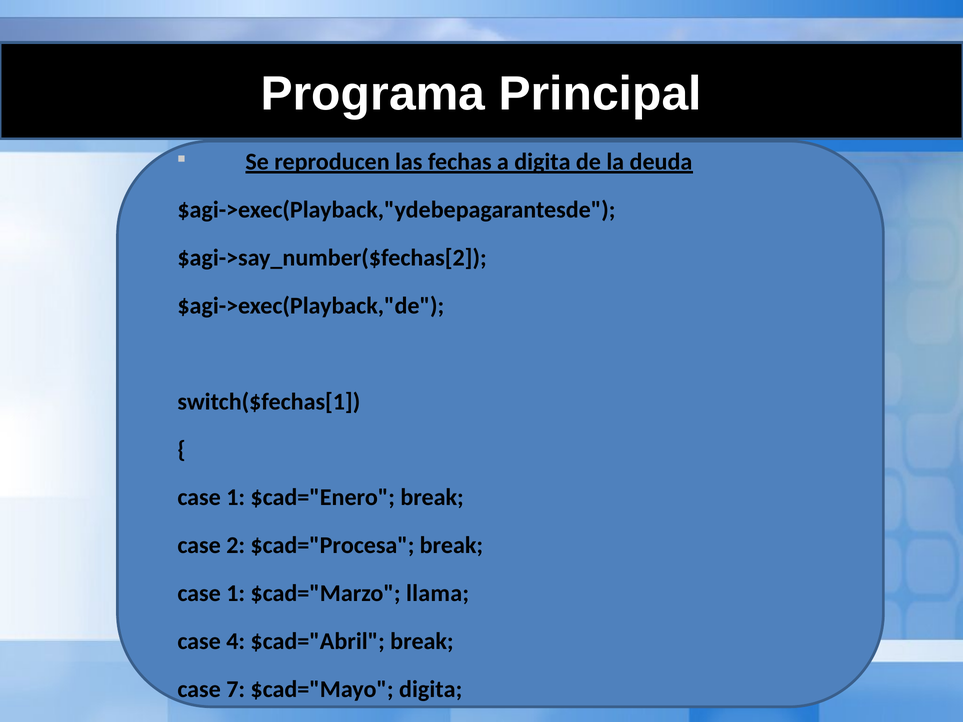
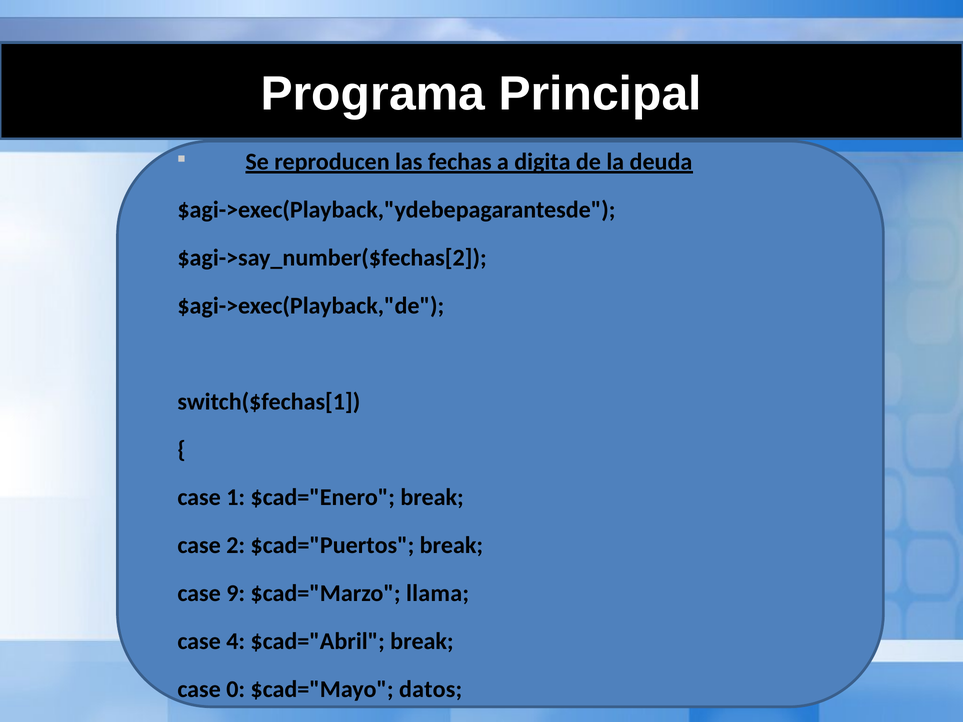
$cad="Procesa: $cad="Procesa -> $cad="Puertos (332, 546)
1: 1 -> 9 (236, 594)
7: 7 -> 0 (236, 690)
$cad="Mayo digita: digita -> datos (431, 690)
